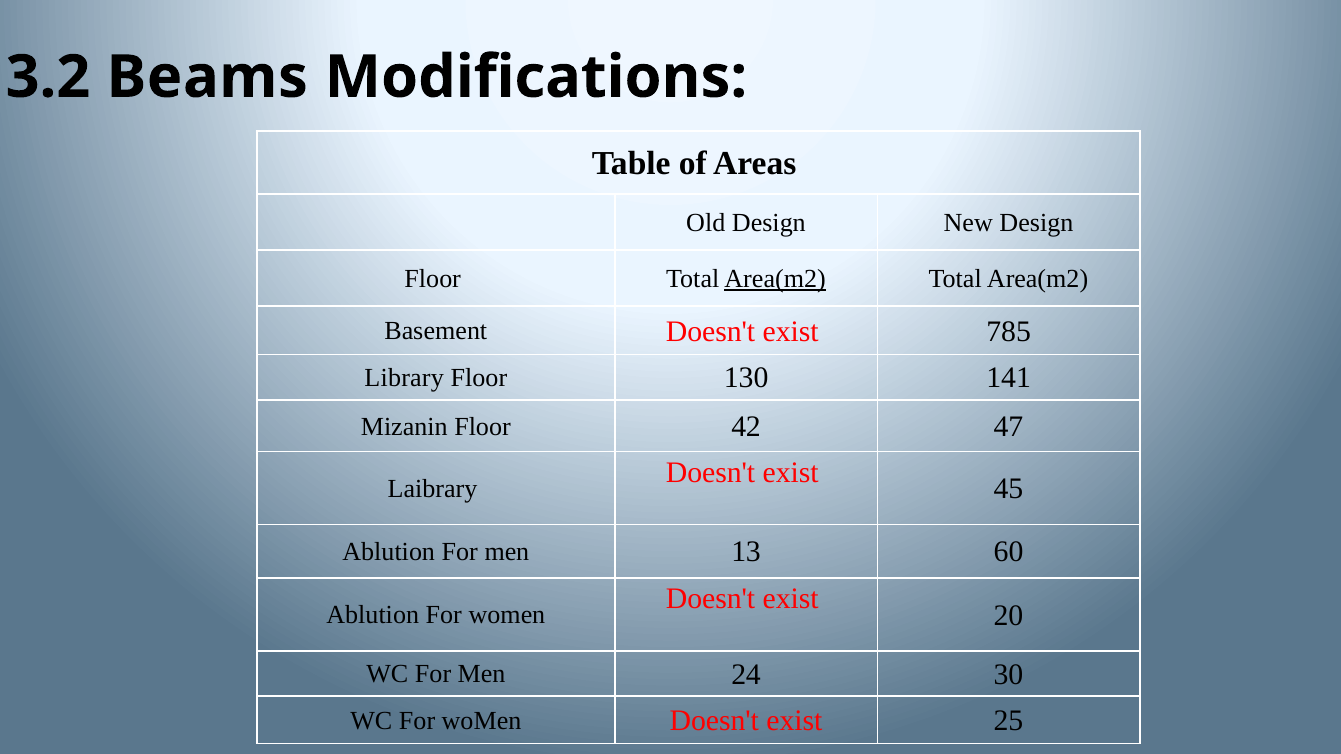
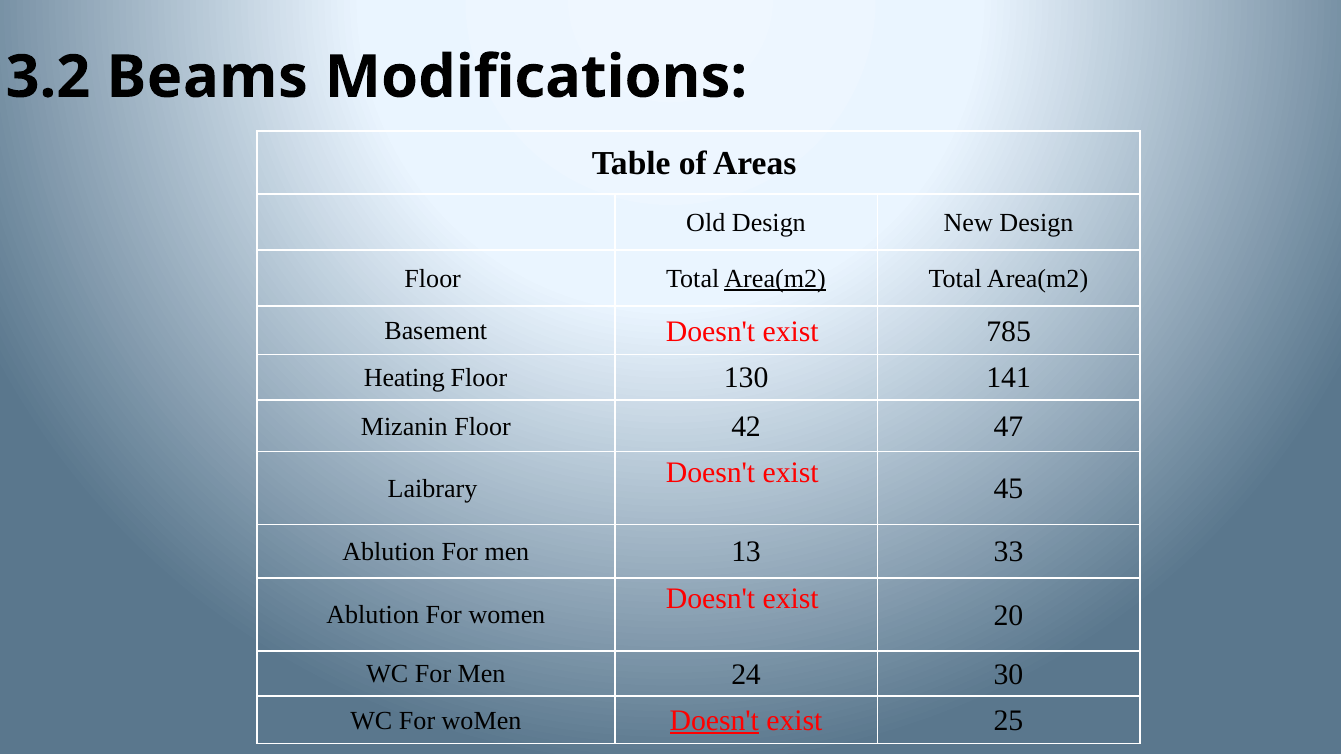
Library: Library -> Heating (404, 378)
60: 60 -> 33 (1009, 552)
Doesn't underline: none -> present (714, 721)
